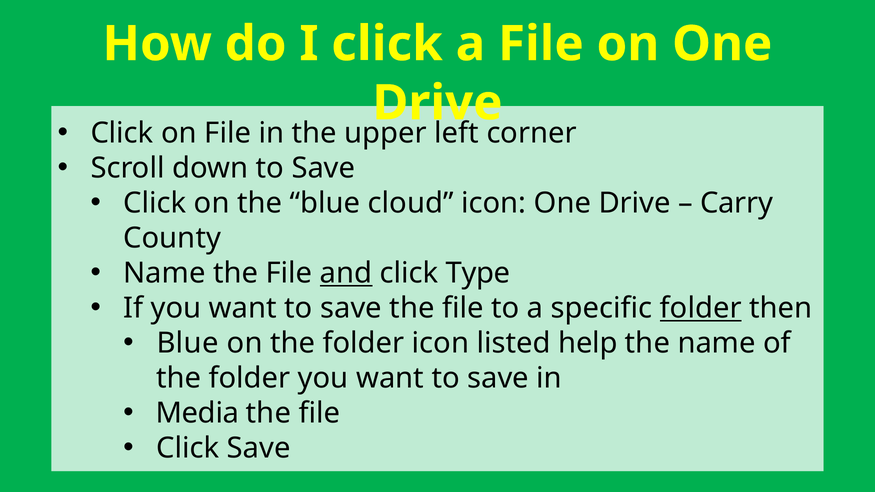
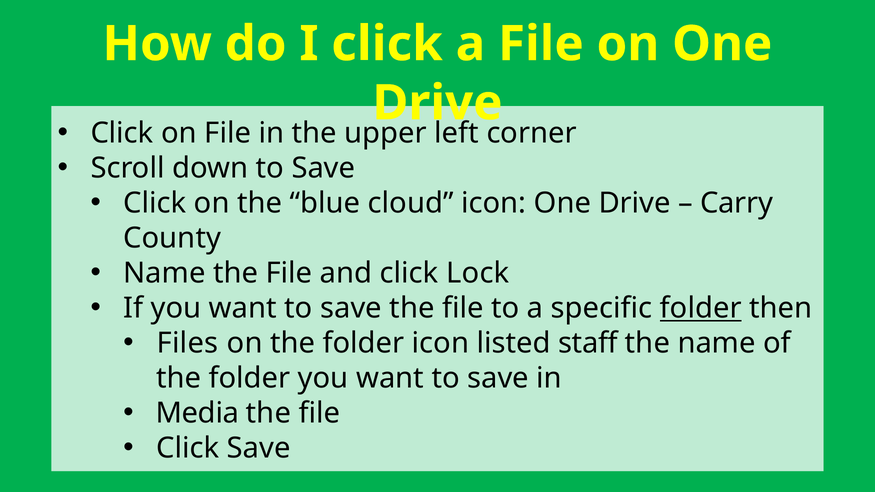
and underline: present -> none (346, 273)
Type: Type -> Lock (478, 273)
Blue: Blue -> Files (188, 343)
help: help -> staff (588, 343)
